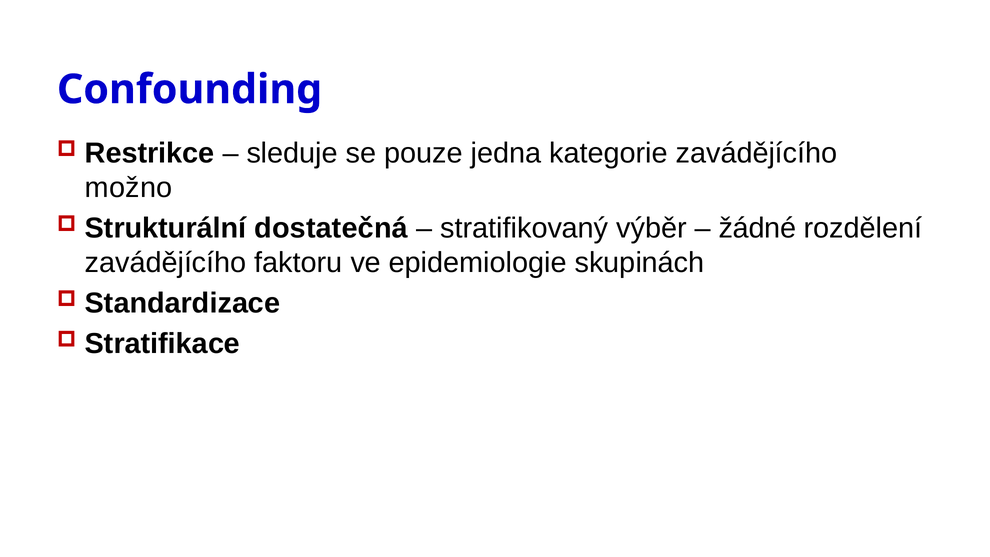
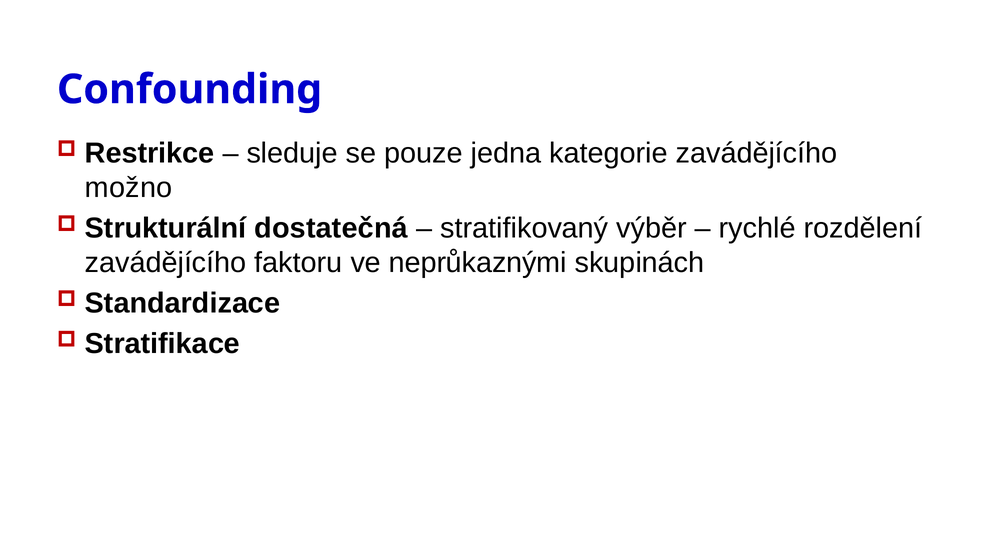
žádné: žádné -> rychlé (757, 228)
epidemiologie: epidemiologie -> neprůkaznými (478, 263)
